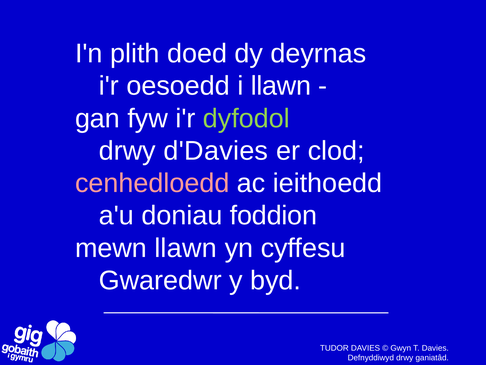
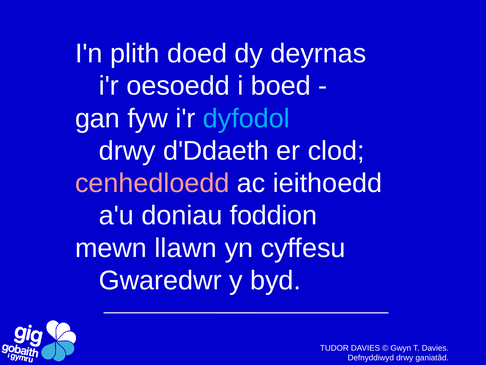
i llawn: llawn -> boed (281, 86)
dyfodol colour: light green -> light blue (246, 118)
d'Davies: d'Davies -> d'Ddaeth (216, 151)
